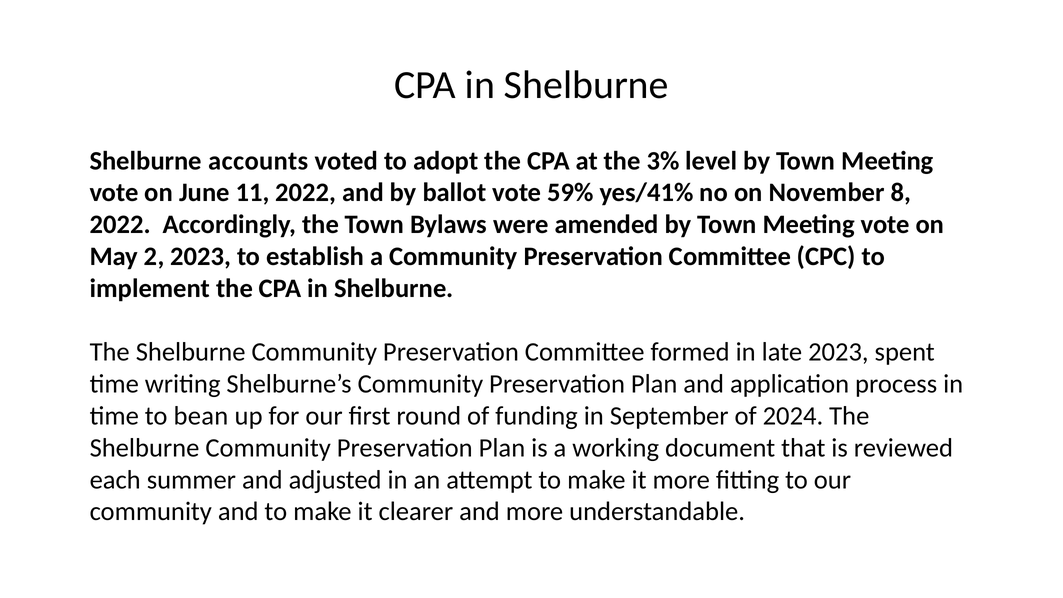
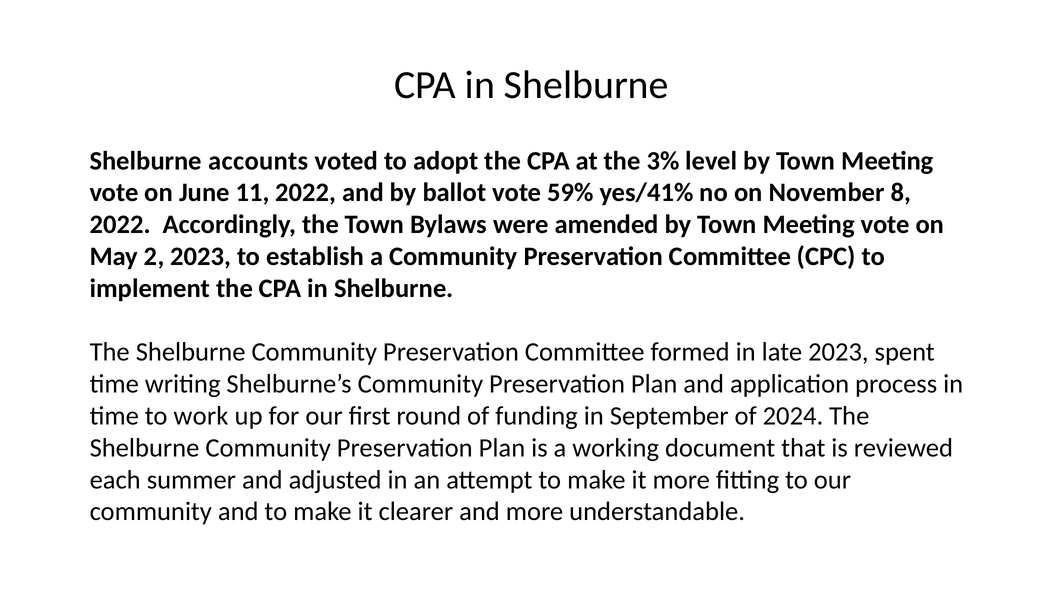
bean: bean -> work (201, 416)
